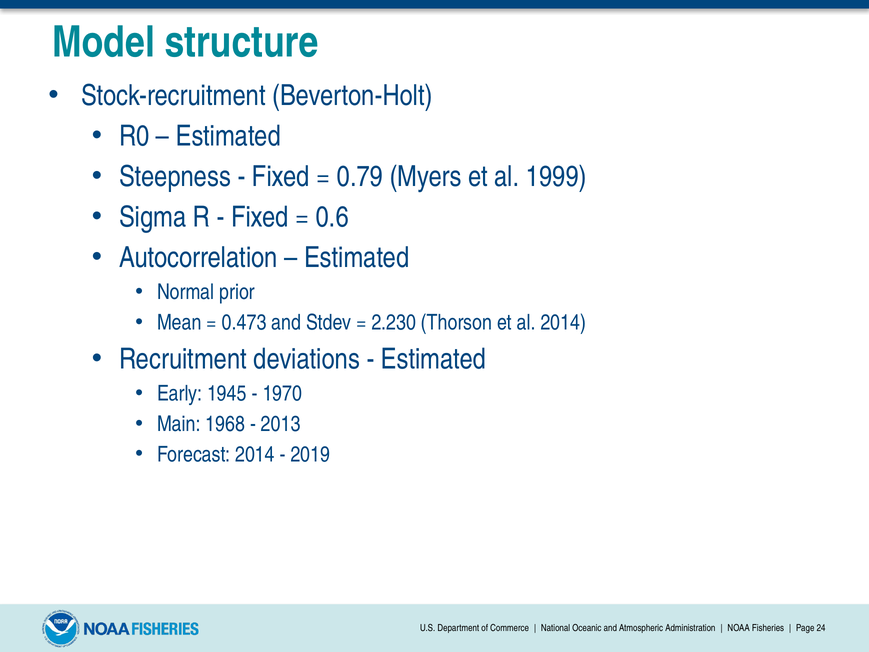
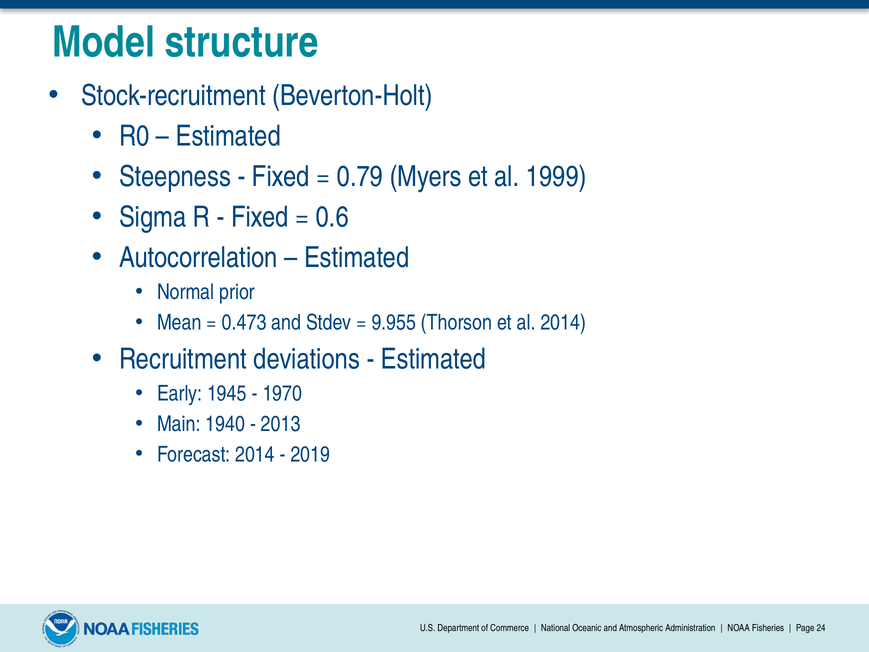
2.230: 2.230 -> 9.955 (394, 322)
1968: 1968 -> 1940 (225, 424)
